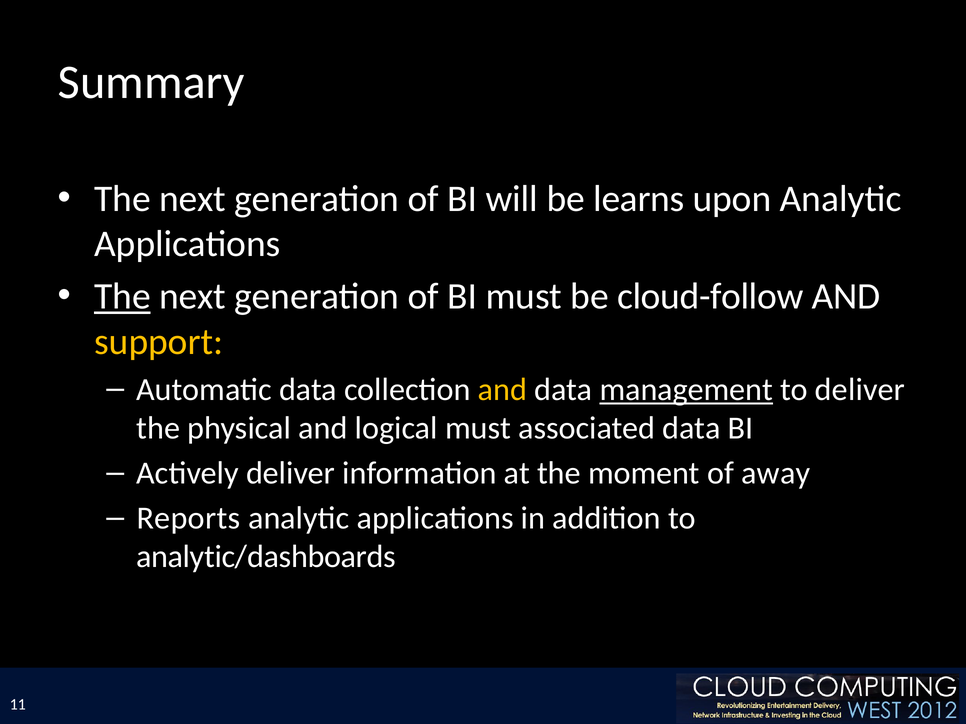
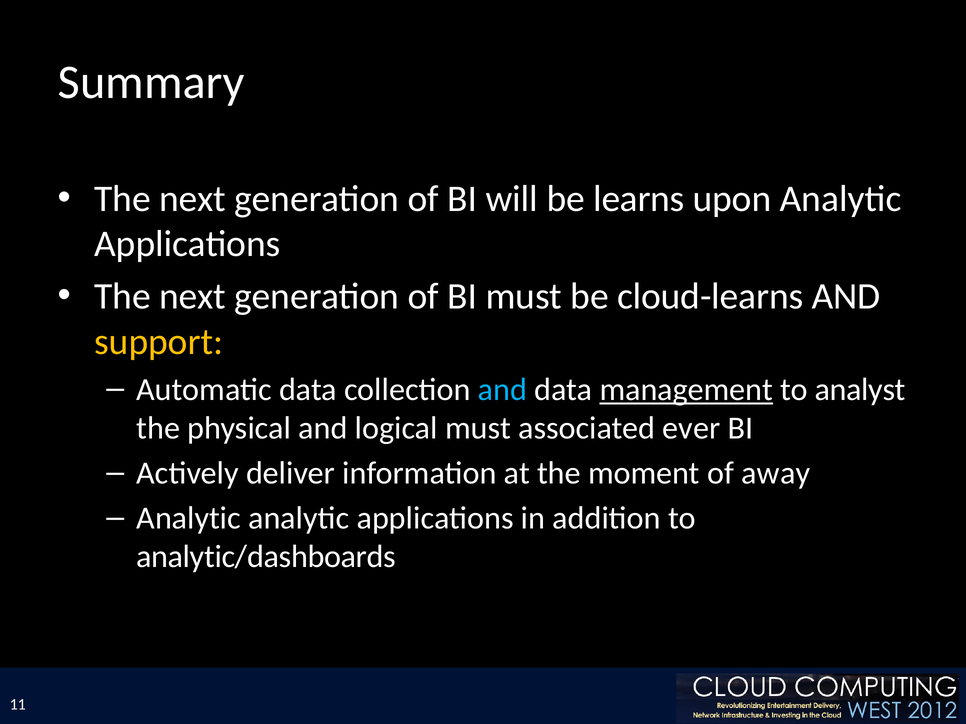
The underline: present -> none (122, 297)
cloud-follow: cloud-follow -> cloud-learns (710, 297)
and colour: yellow -> light blue (502, 390)
to deliver: deliver -> analyst (860, 390)
associated data: data -> ever (691, 428)
Reports: Reports -> Analytic (189, 519)
